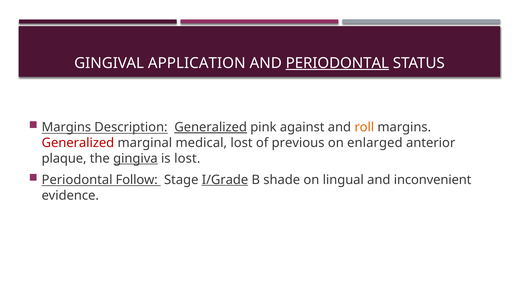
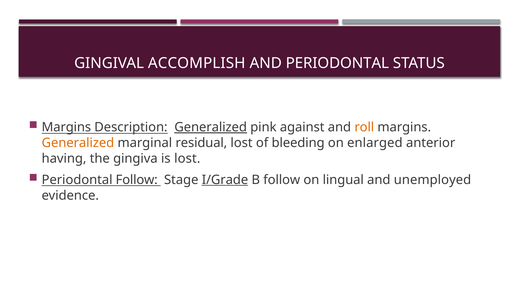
APPLICATION: APPLICATION -> ACCOMPLISH (197, 63)
PERIODONTAL underline: present -> none (337, 63)
Generalized colour: red -> orange (78, 143)
medical: medical -> residual (201, 143)
previous: previous -> bleeding (298, 143)
plaque: plaque -> having (64, 158)
gingiva underline: present -> none (135, 158)
B shade: shade -> follow (282, 180)
inconvenient: inconvenient -> unemployed (433, 180)
